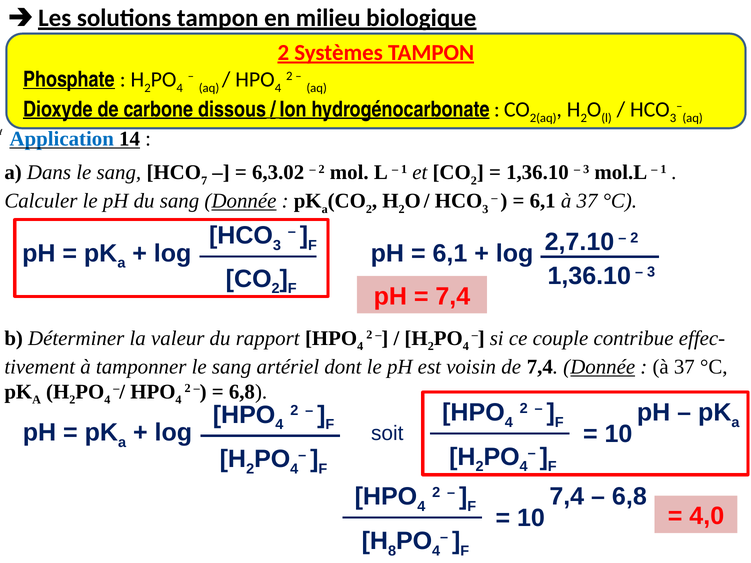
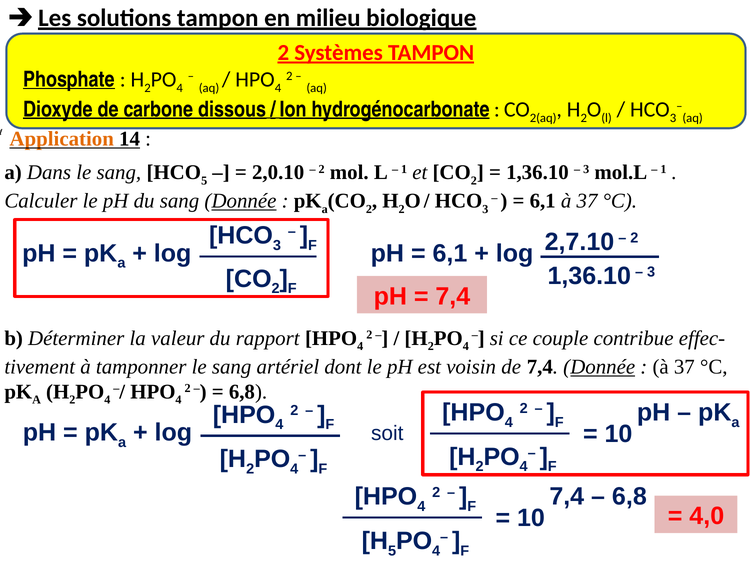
Application colour: blue -> orange (62, 139)
7: 7 -> 5 (204, 181)
6,3.02: 6,3.02 -> 2,0.10 (278, 173)
8: 8 -> 5 (392, 551)
